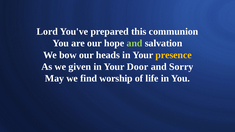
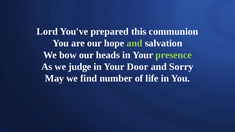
presence colour: yellow -> light green (174, 55)
given: given -> judge (80, 67)
worship: worship -> number (116, 79)
